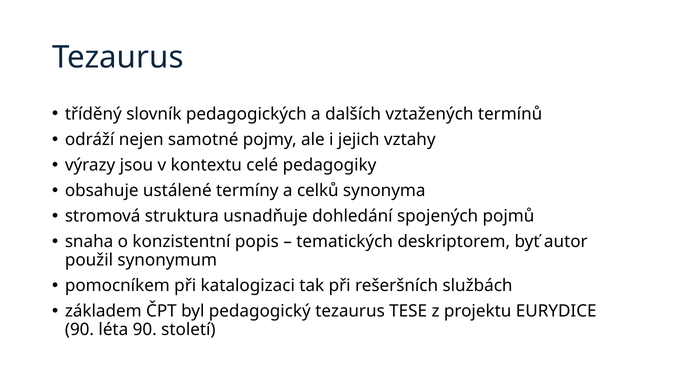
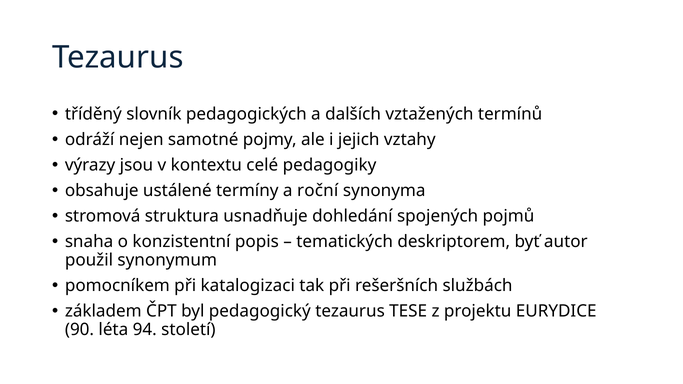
celků: celků -> roční (318, 191)
léta 90: 90 -> 94 (145, 330)
